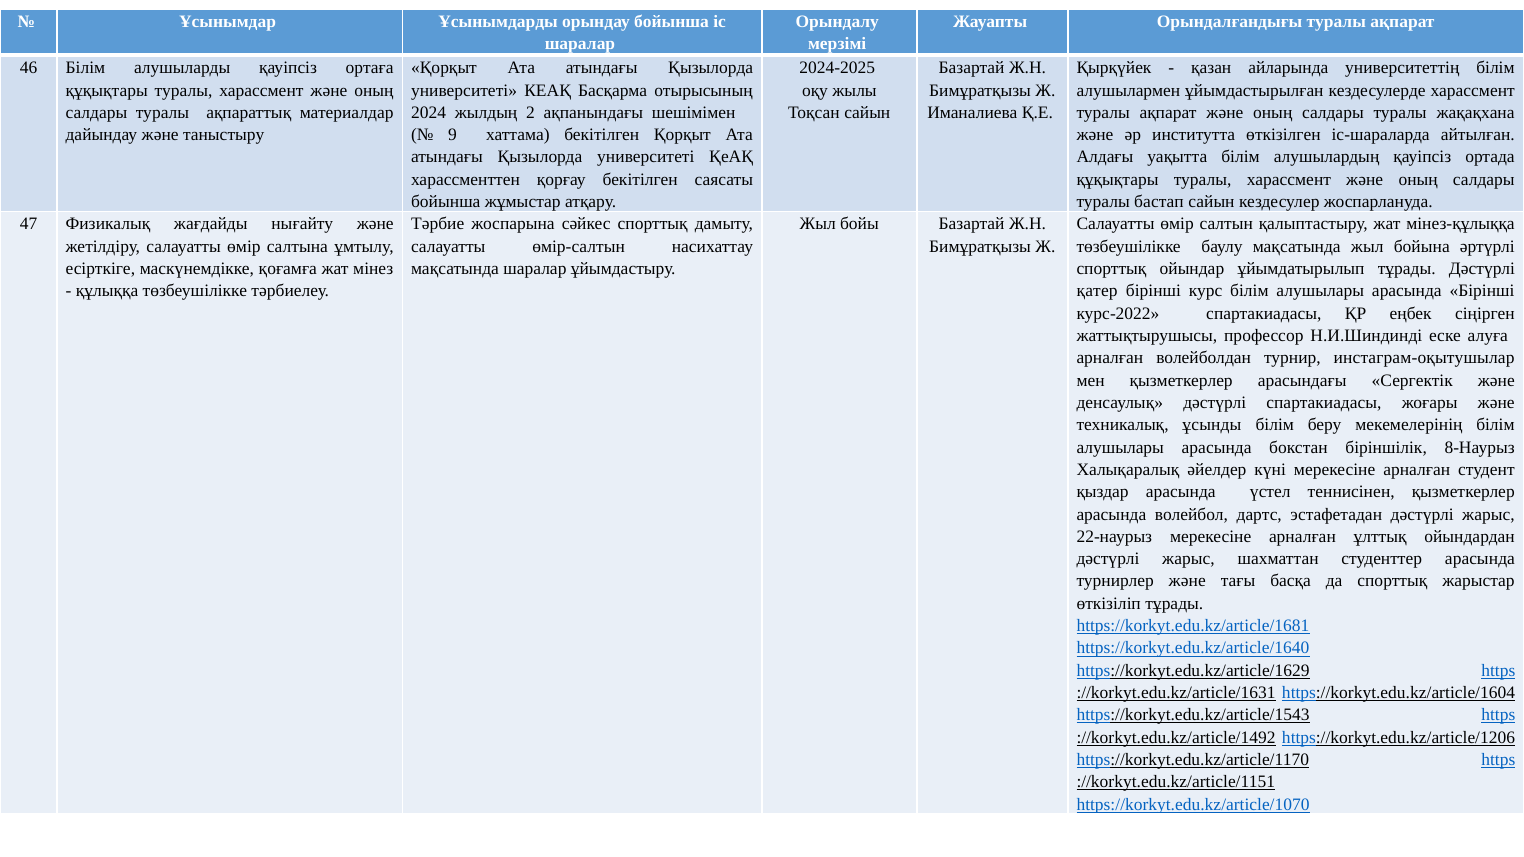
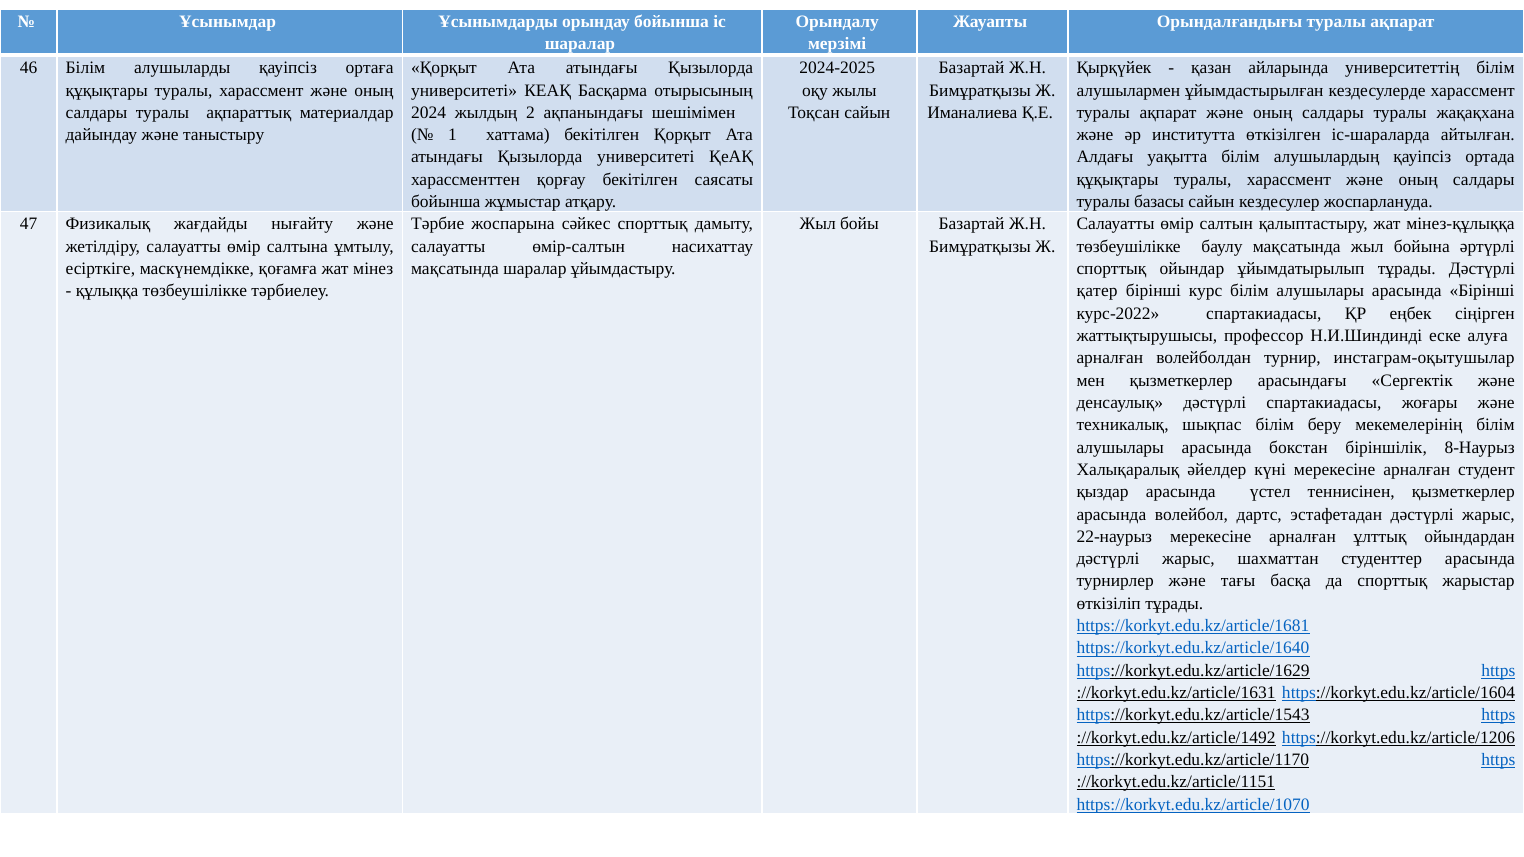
9: 9 -> 1 (453, 135)
бастап: бастап -> базасы (1159, 202)
ұсынды: ұсынды -> шықпас (1212, 425)
